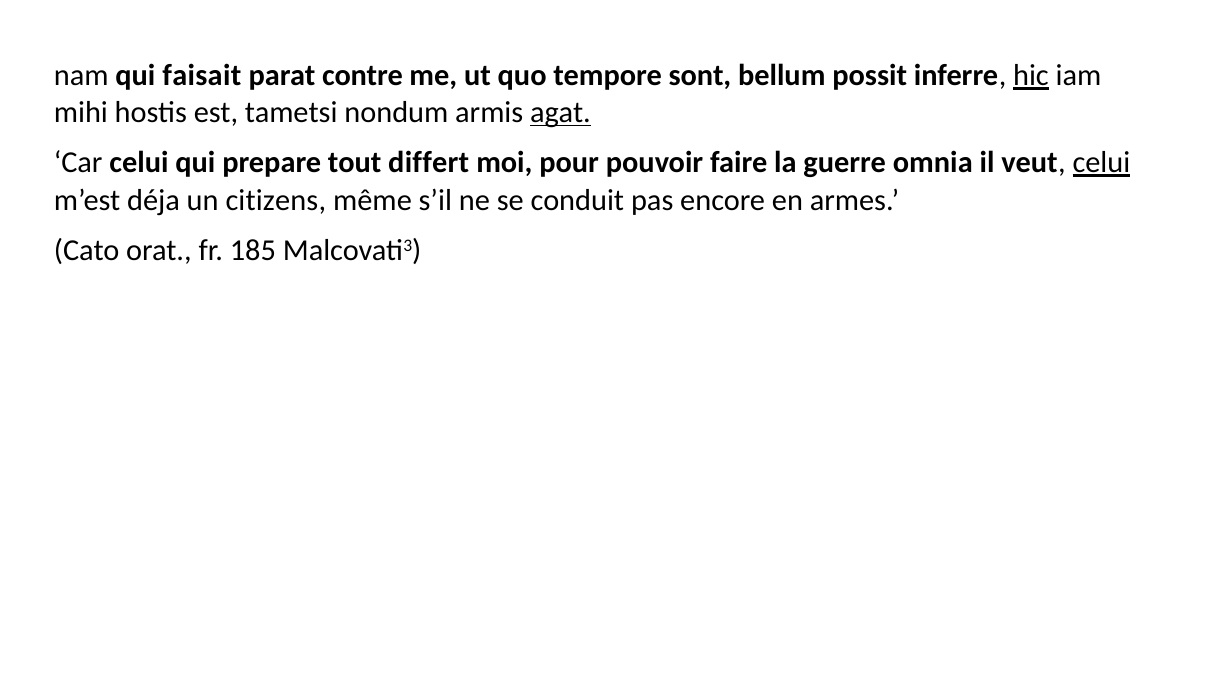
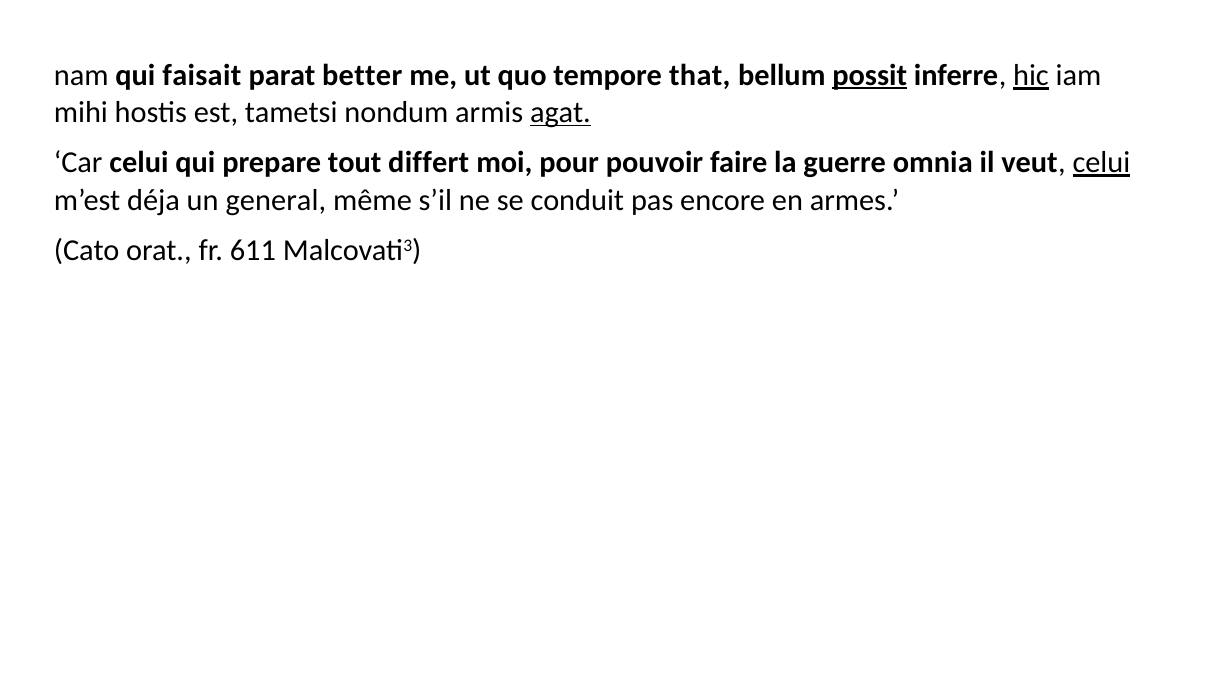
contre: contre -> better (362, 75)
sont: sont -> that (700, 75)
possit underline: none -> present (870, 75)
citizens: citizens -> general (276, 200)
185: 185 -> 611 (253, 250)
